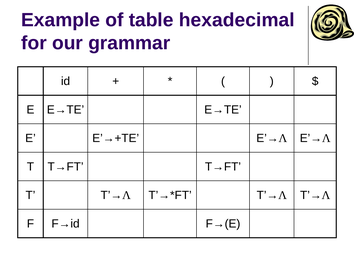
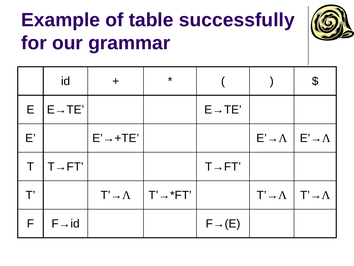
hexadecimal: hexadecimal -> successfully (237, 20)
